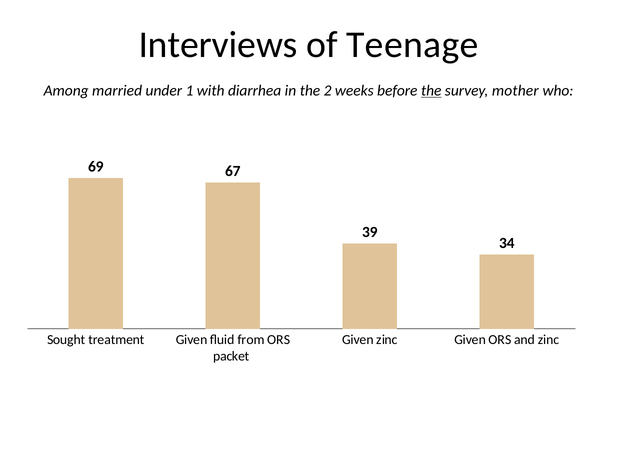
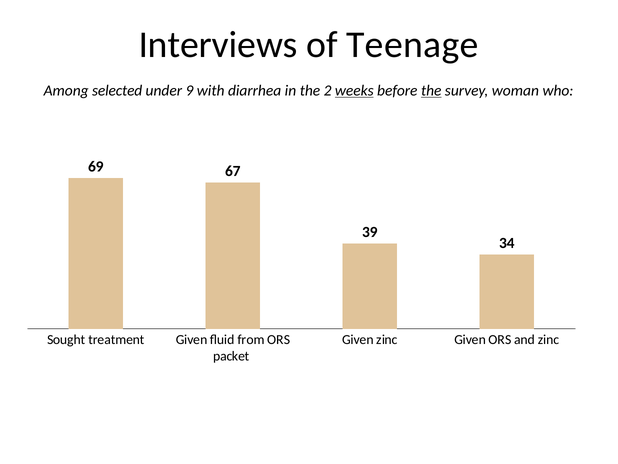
married: married -> selected (117, 90)
1: 1 -> 9 (189, 90)
weeks underline: none -> present (354, 90)
mother: mother -> woman (515, 90)
